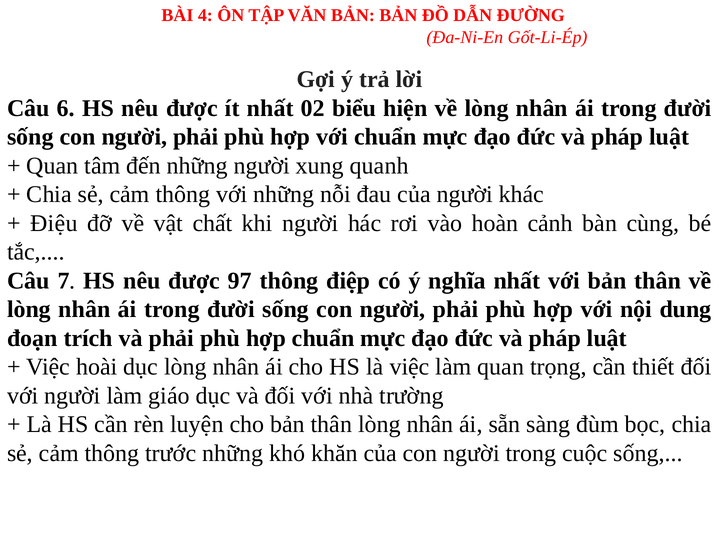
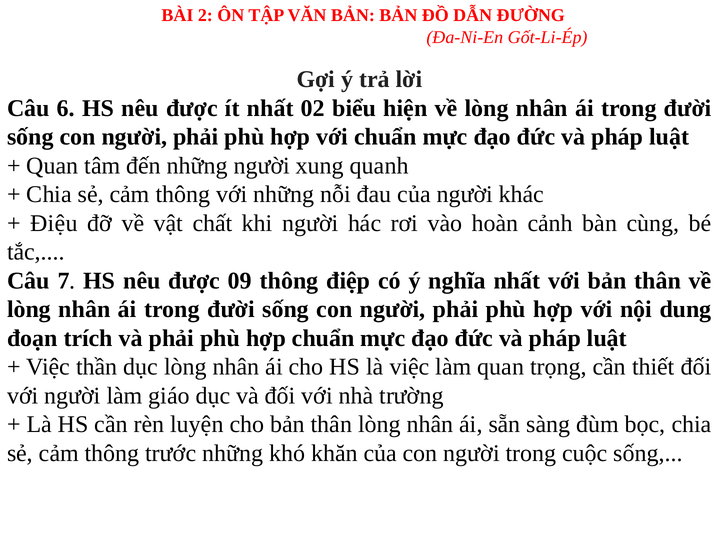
4: 4 -> 2 (205, 16)
97: 97 -> 09 (240, 281)
hoài: hoài -> thần (97, 367)
